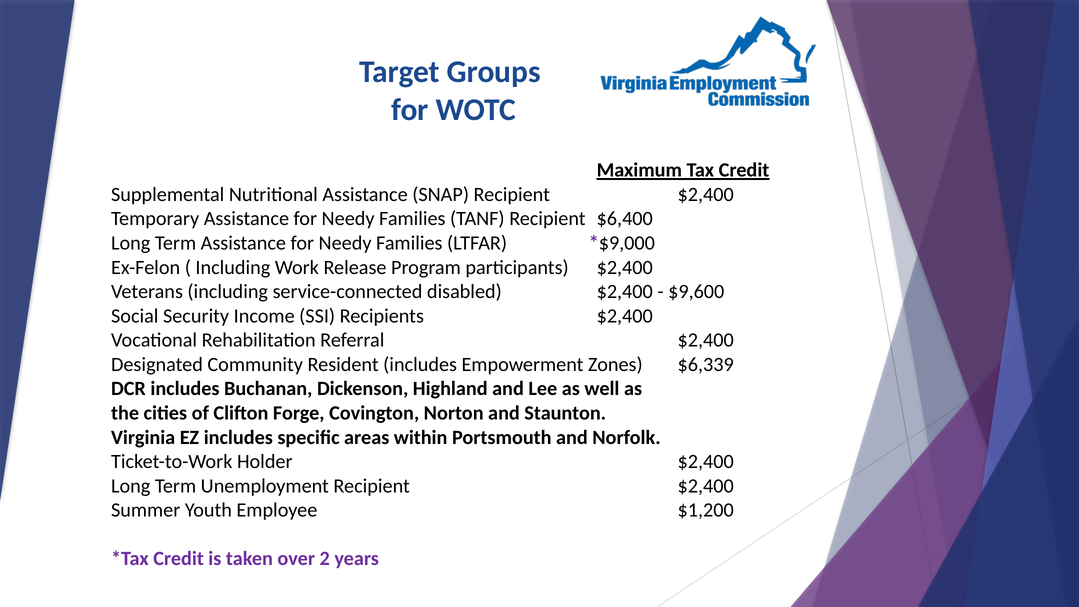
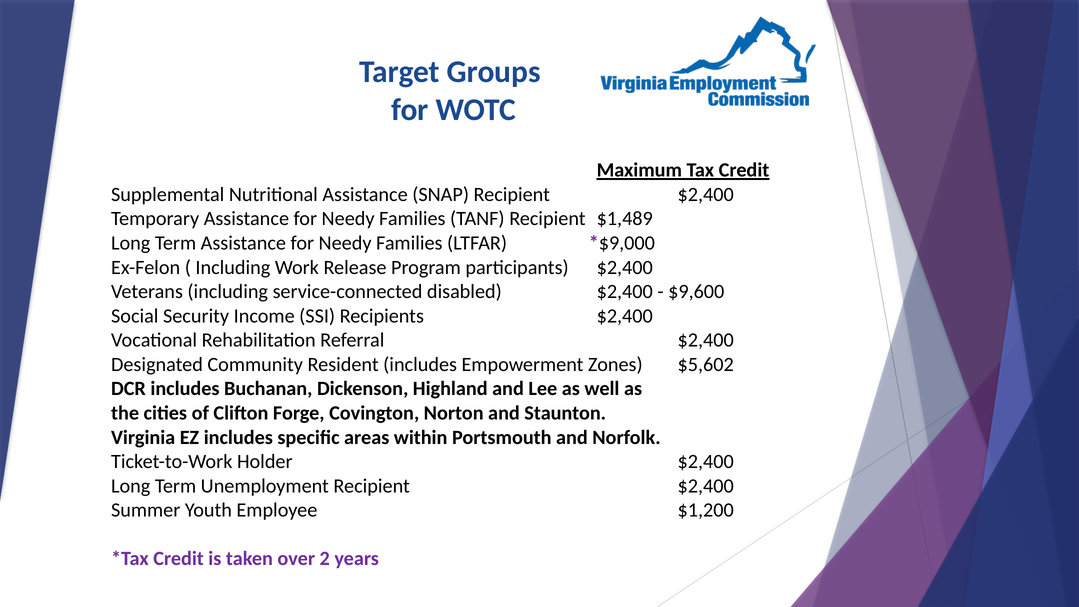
$6,400: $6,400 -> $1,489 (625, 219)
$6,339: $6,339 -> $5,602 (706, 364)
